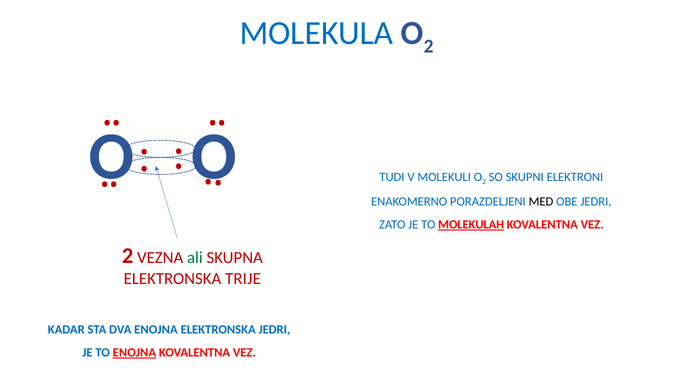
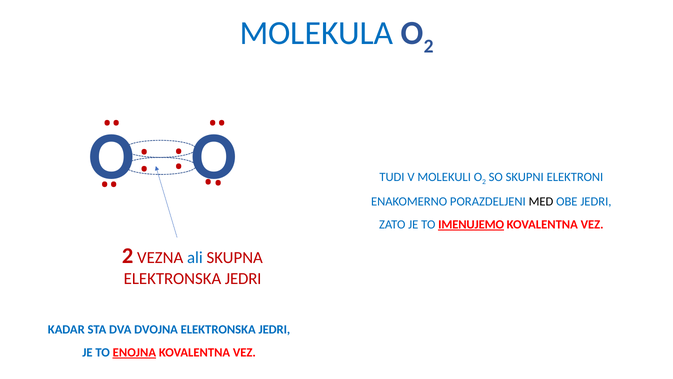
MOLEKULAH: MOLEKULAH -> IMENUJEMO (471, 224)
ali colour: green -> blue (195, 257)
TRIJE: TRIJE -> JEDRI (243, 278)
DVA ENOJNA: ENOJNA -> DVOJNA (156, 329)
